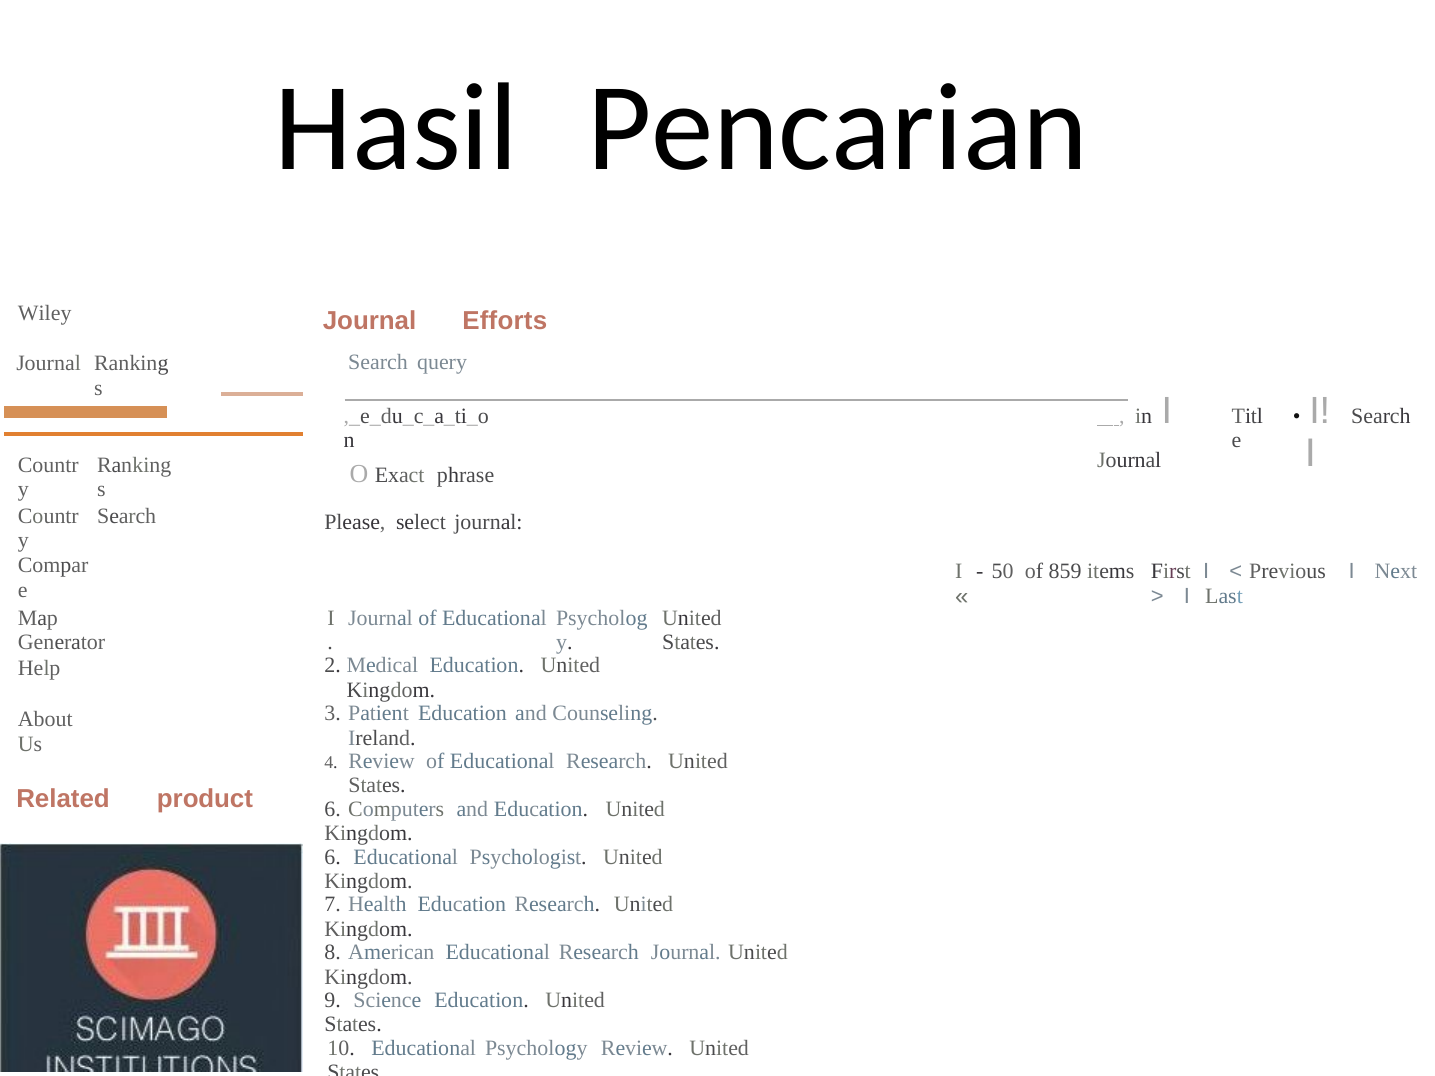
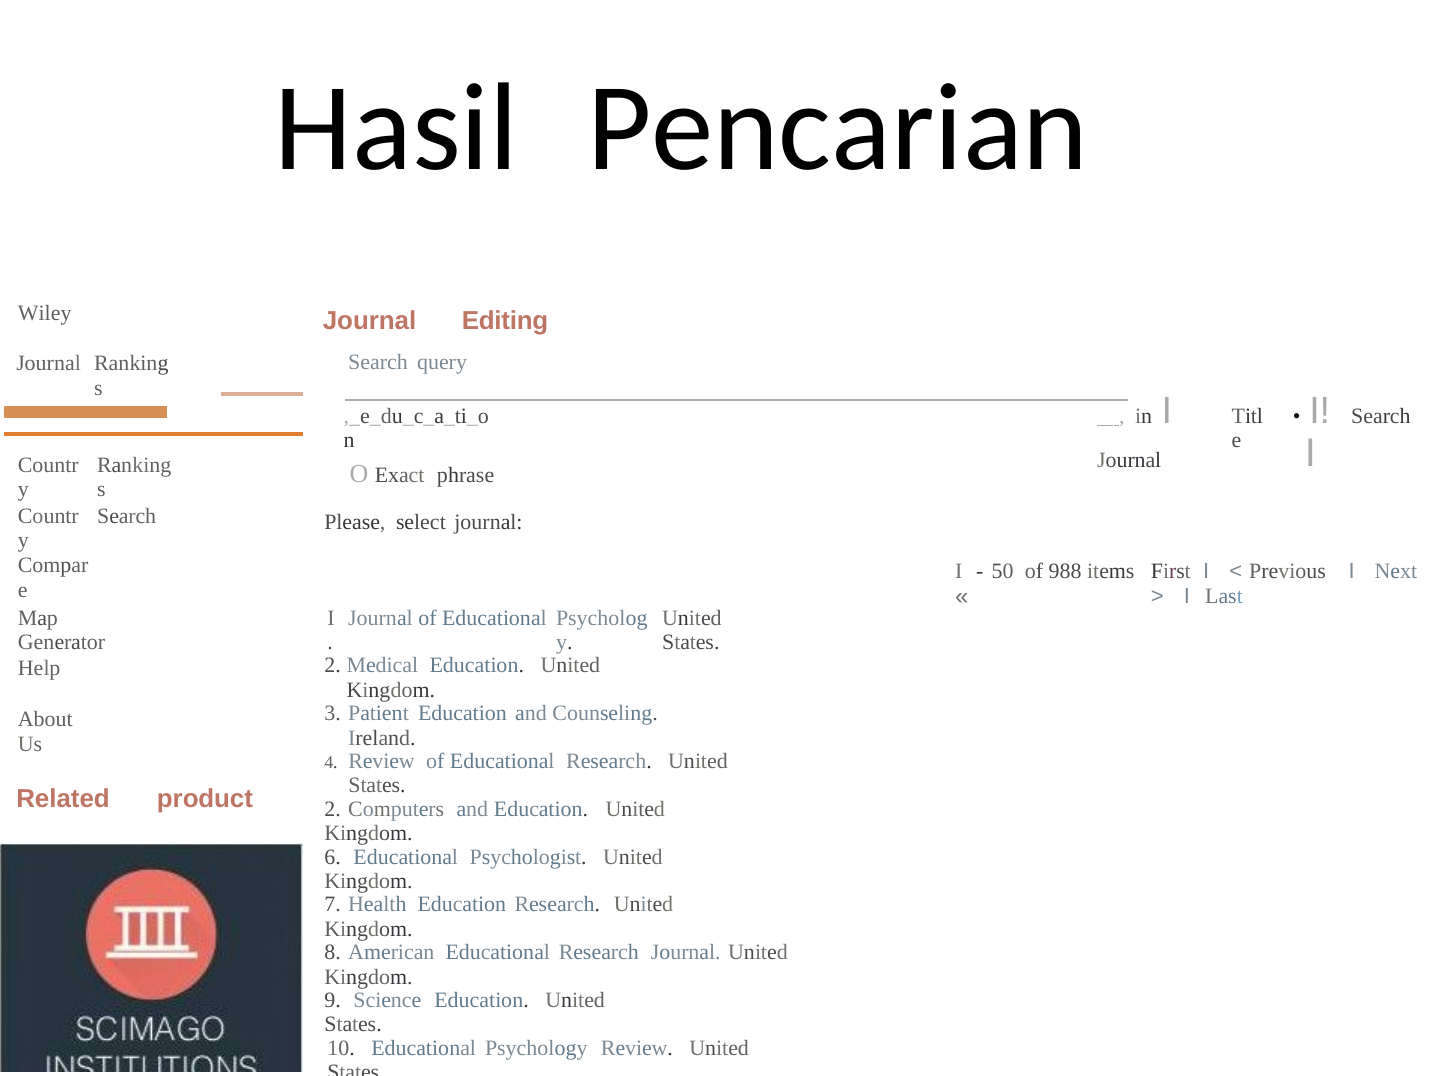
Efforts: Efforts -> Editing (505, 321)
859: 859 -> 988 (1065, 572)
product 6: 6 -> 2 (333, 809)
